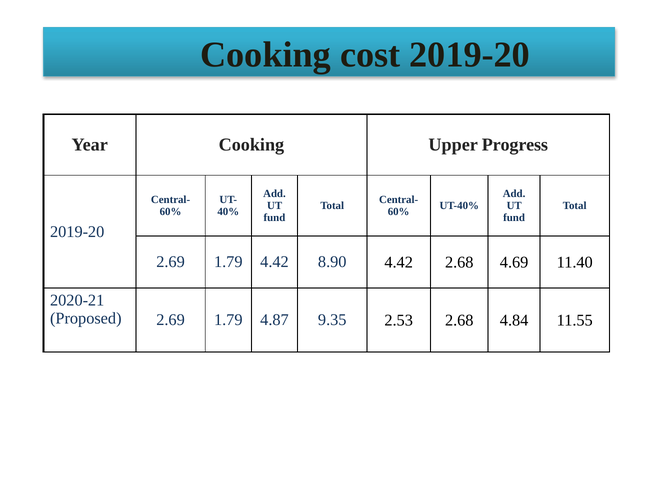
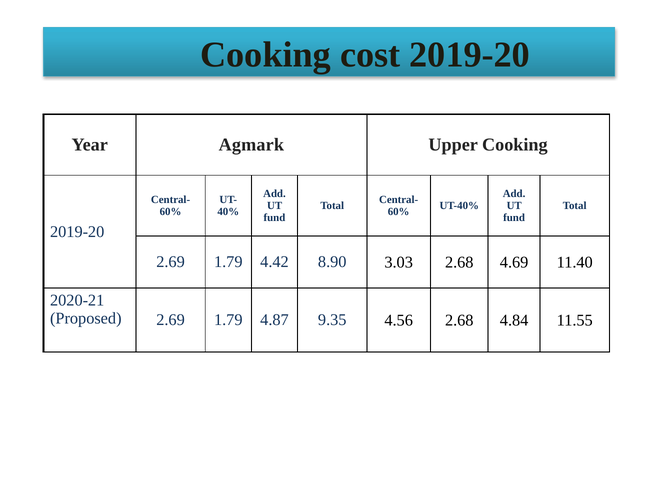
Year Cooking: Cooking -> Agmark (251, 145)
Upper Progress: Progress -> Cooking (515, 145)
8.90 4.42: 4.42 -> 3.03 (399, 262)
2.53: 2.53 -> 4.56 (399, 320)
